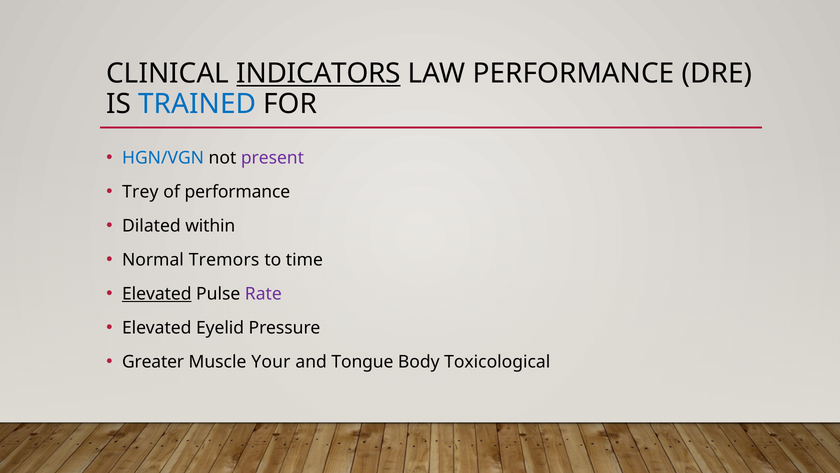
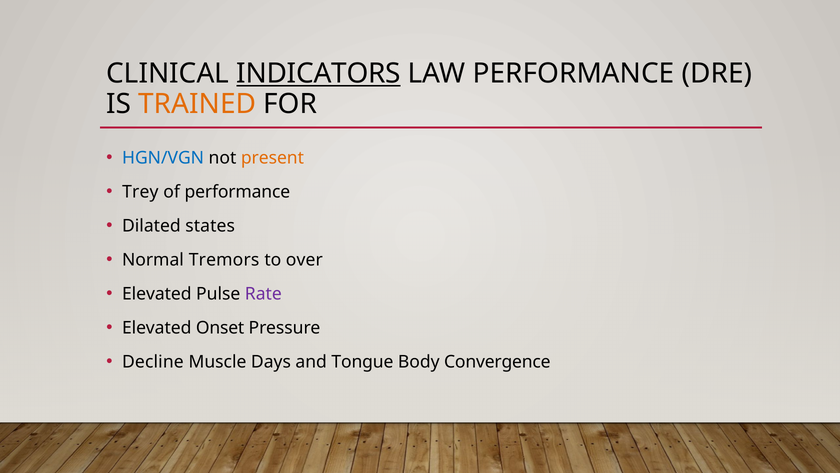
TRAINED colour: blue -> orange (197, 104)
present colour: purple -> orange (272, 158)
within: within -> states (210, 226)
time: time -> over (304, 260)
Elevated underline: present -> none (157, 294)
Eyelid: Eyelid -> Onset (220, 328)
Greater: Greater -> Decline (153, 362)
Your: Your -> Days (271, 362)
Toxicological: Toxicological -> Convergence (497, 362)
